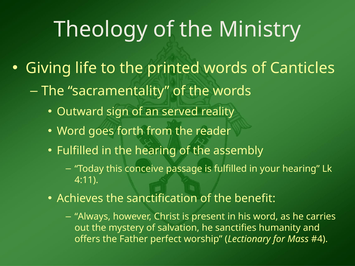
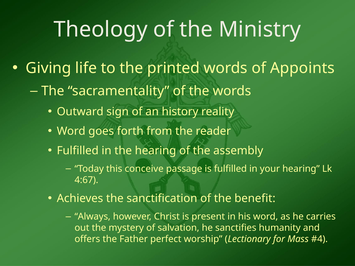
Canticles: Canticles -> Appoints (302, 68)
served: served -> history (180, 112)
4:11: 4:11 -> 4:67 (86, 180)
